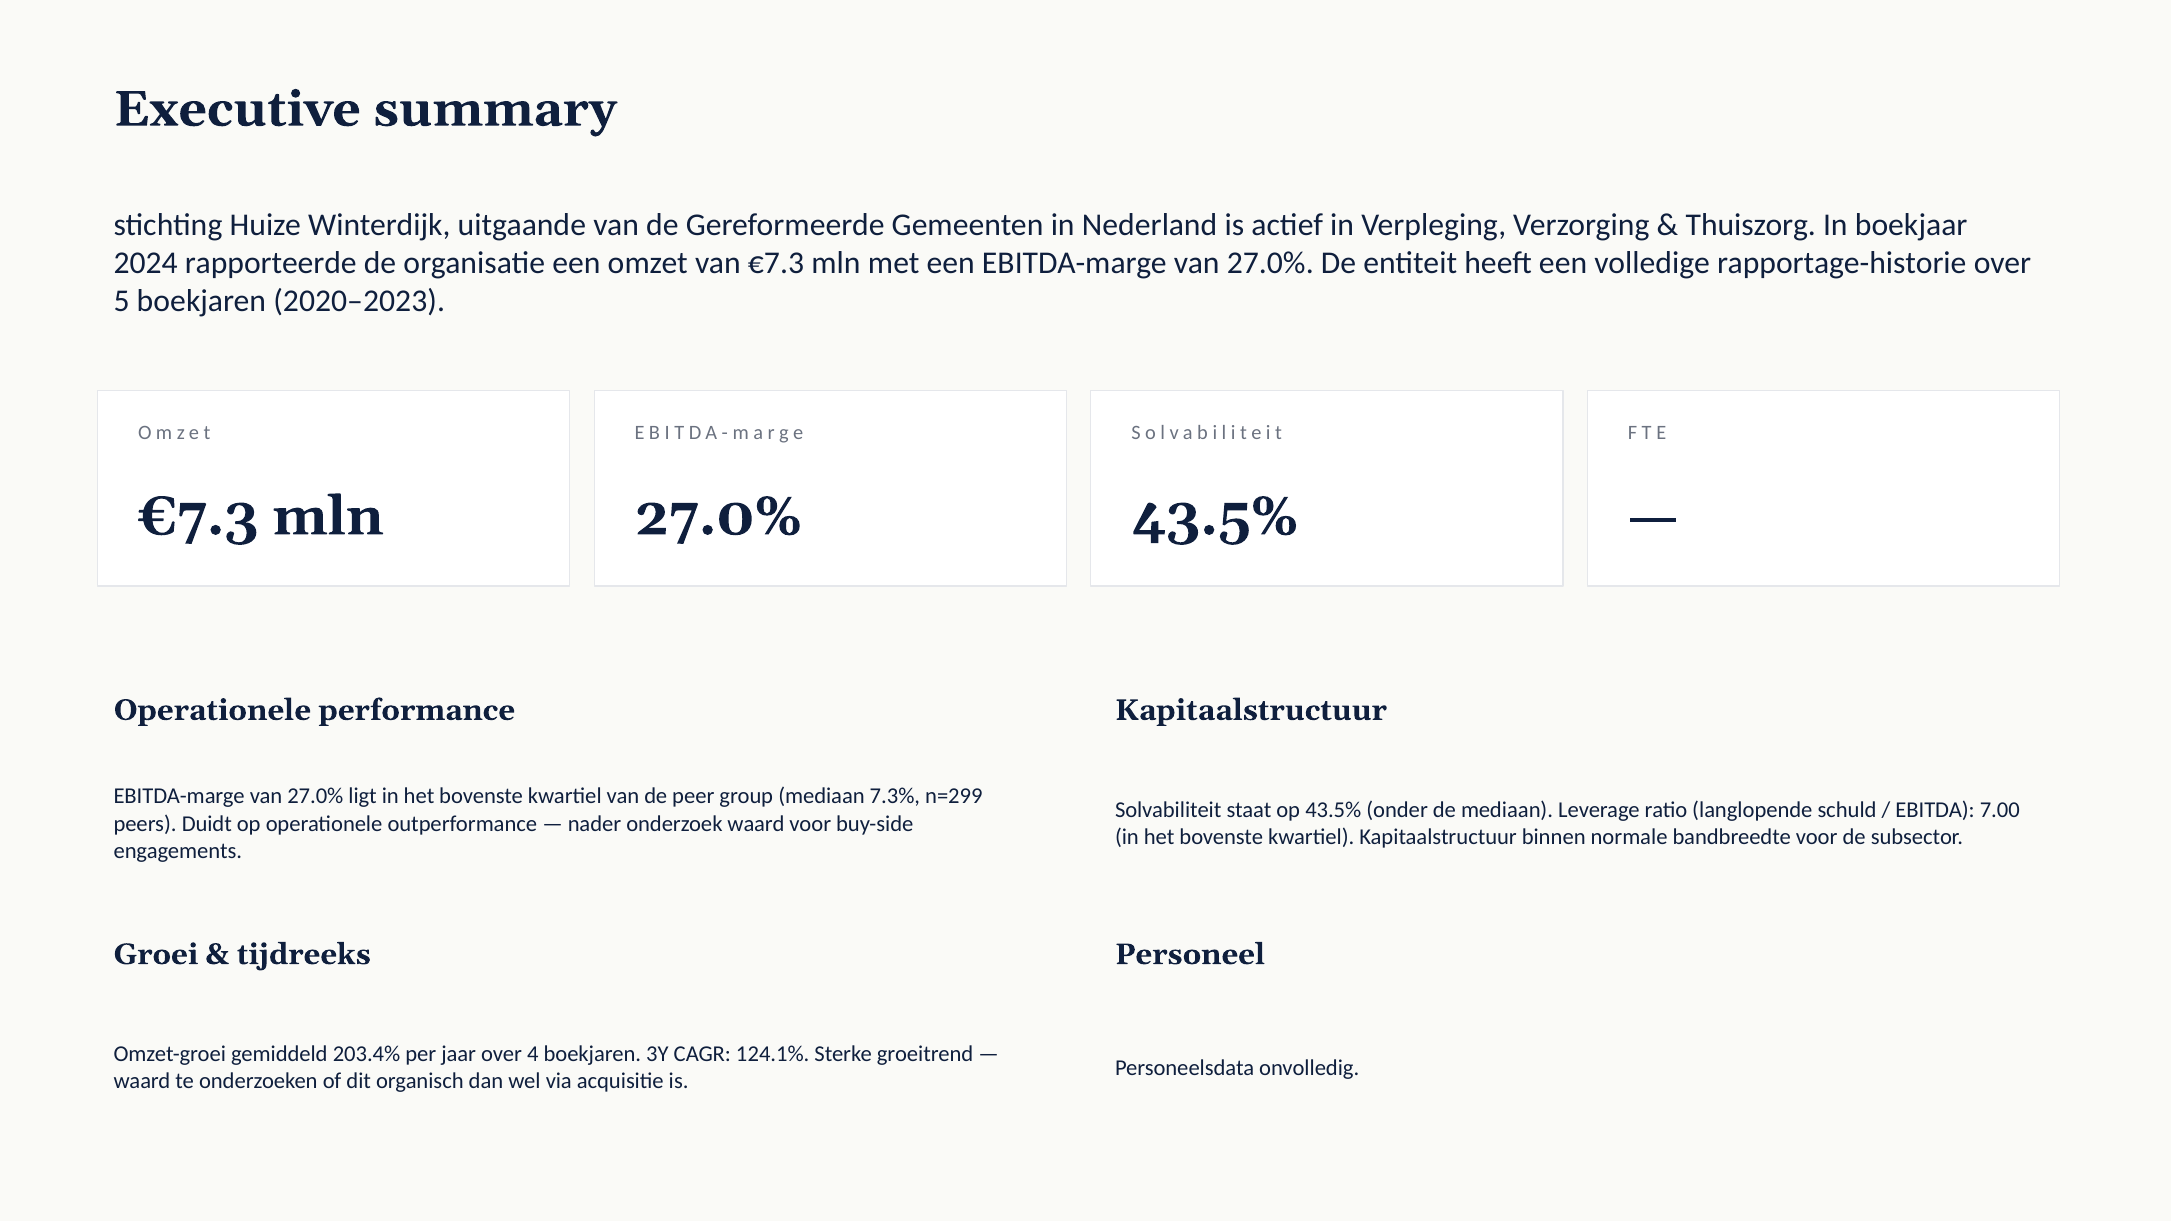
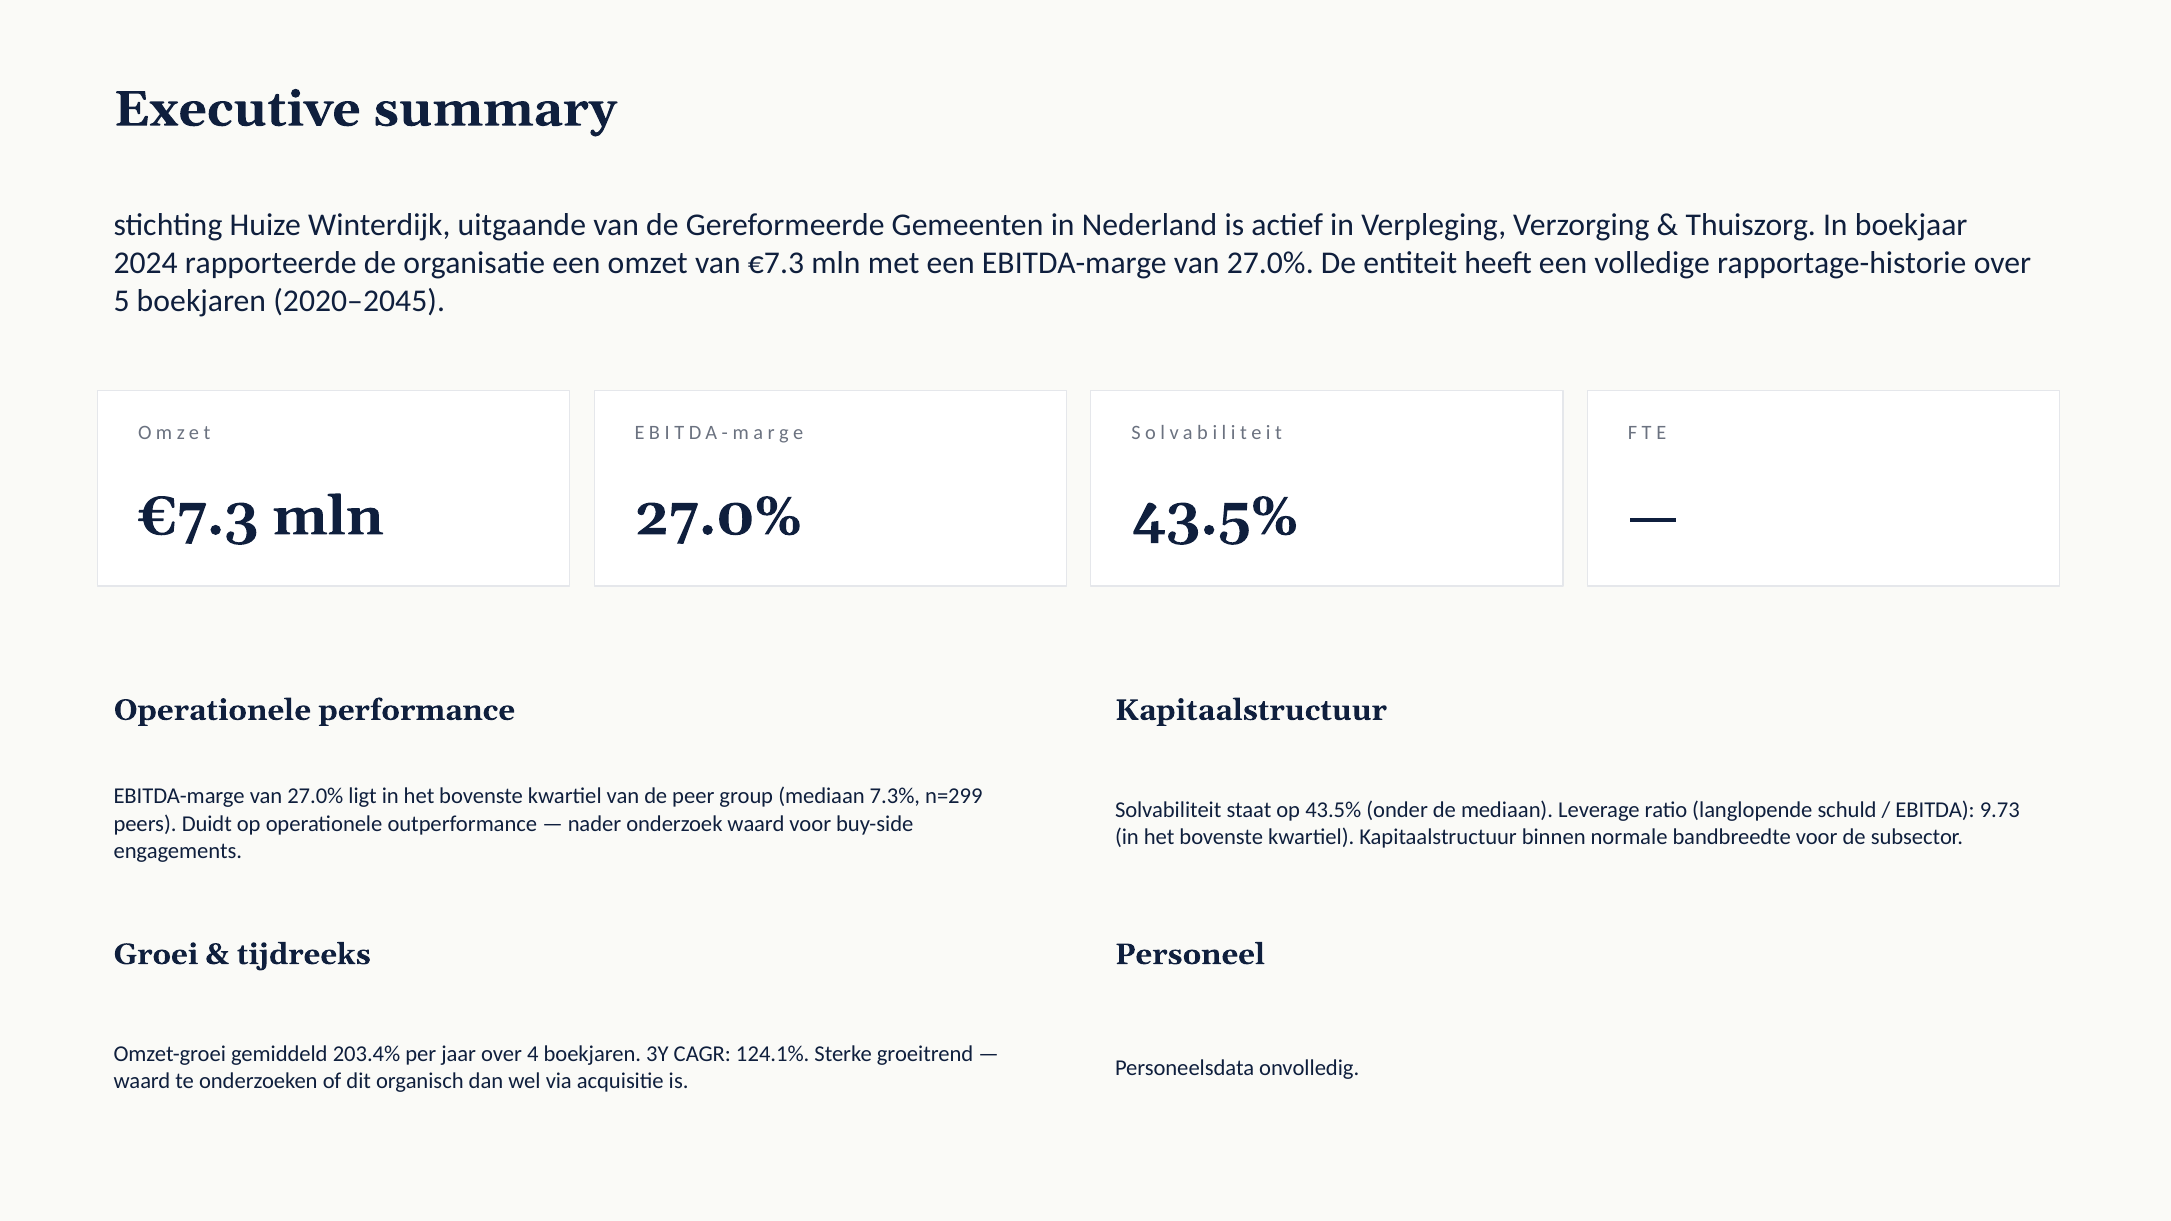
2020–2023: 2020–2023 -> 2020–2045 (359, 301)
7.00: 7.00 -> 9.73 (2000, 810)
